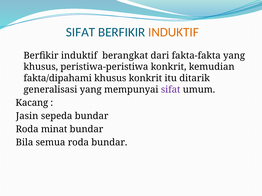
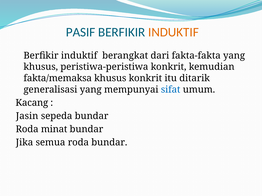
SIFAT: SIFAT -> PASIF (81, 32)
fakta/dipahami: fakta/dipahami -> fakta/memaksa (58, 78)
sifat colour: purple -> blue (171, 90)
Bila: Bila -> Jika (24, 143)
